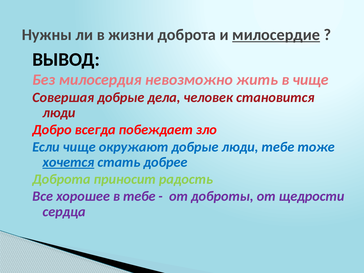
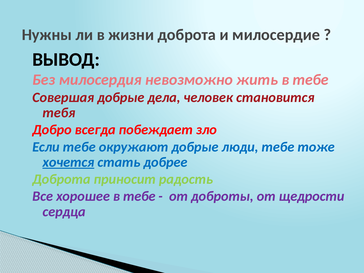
милосердие underline: present -> none (276, 35)
жить в чище: чище -> тебе (311, 80)
люди: люди -> тебя (59, 113)
Если чище: чище -> тебе (79, 147)
